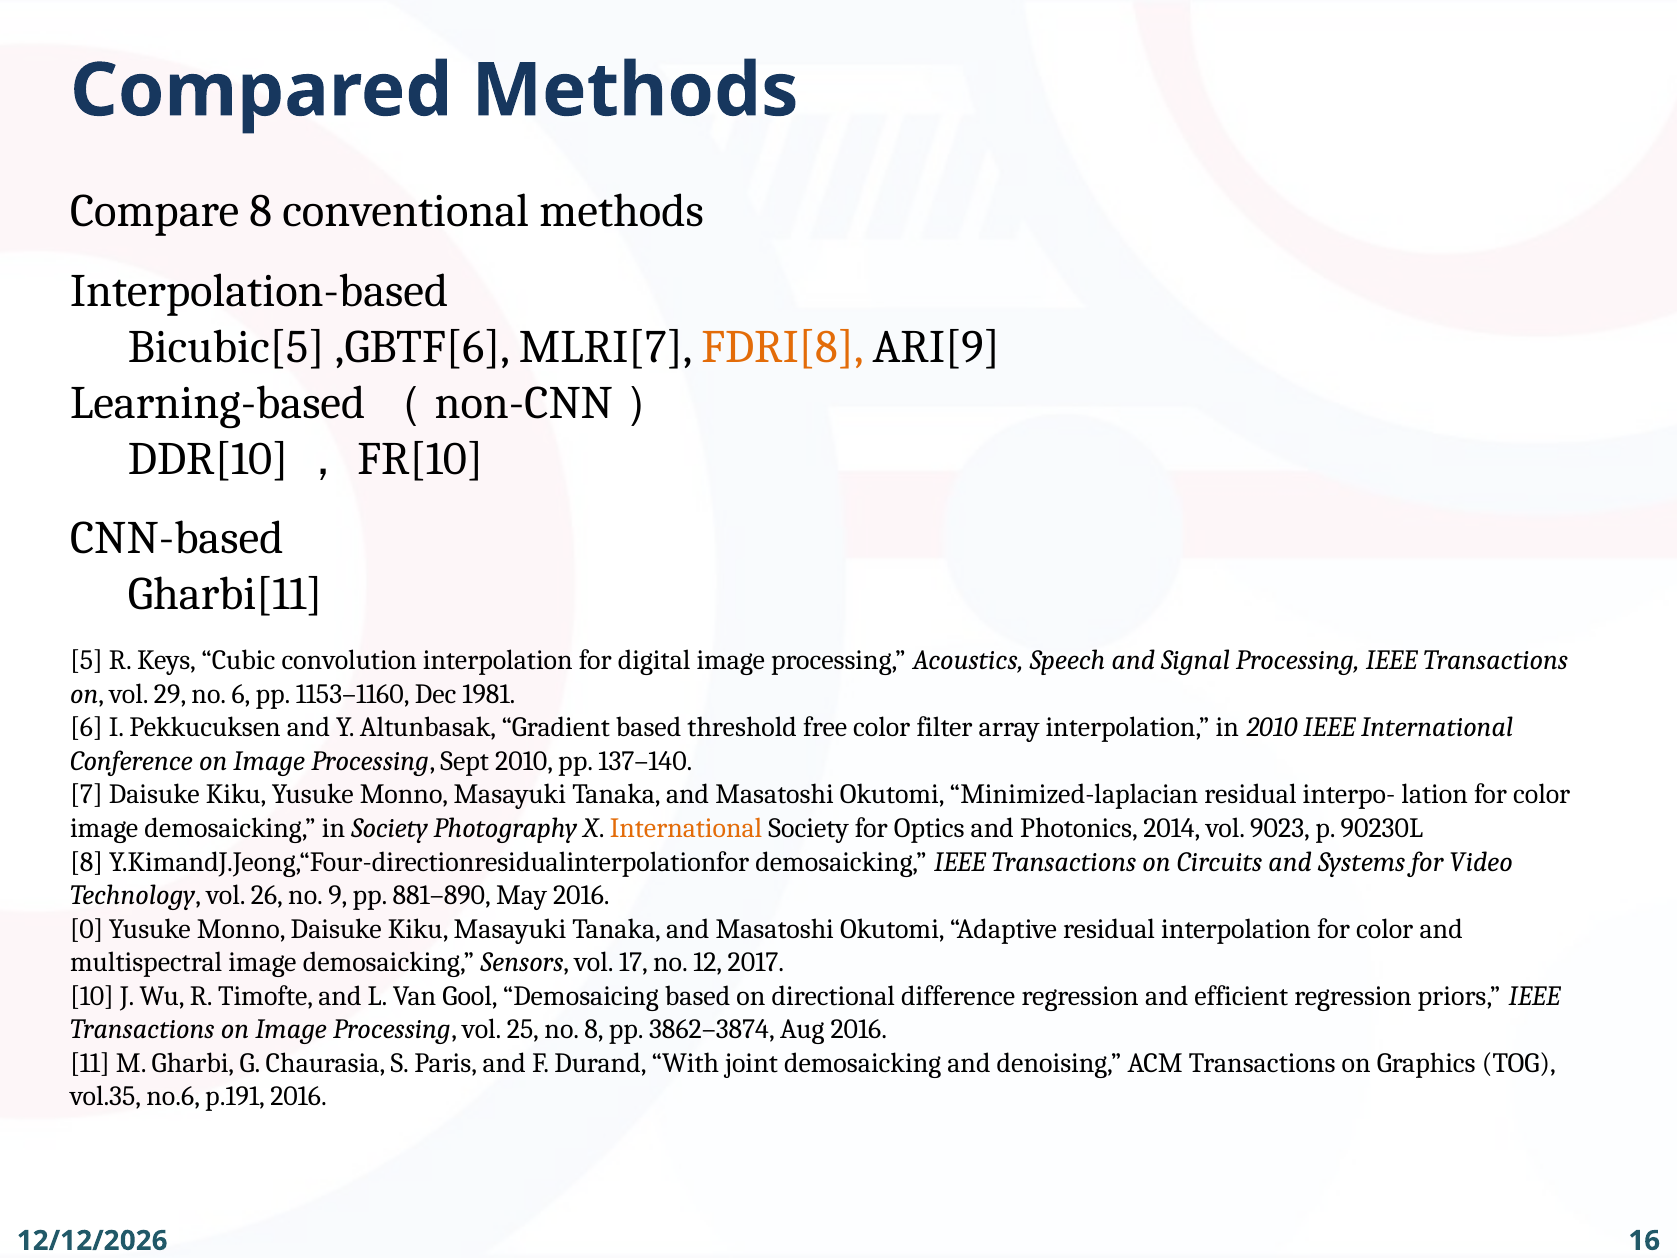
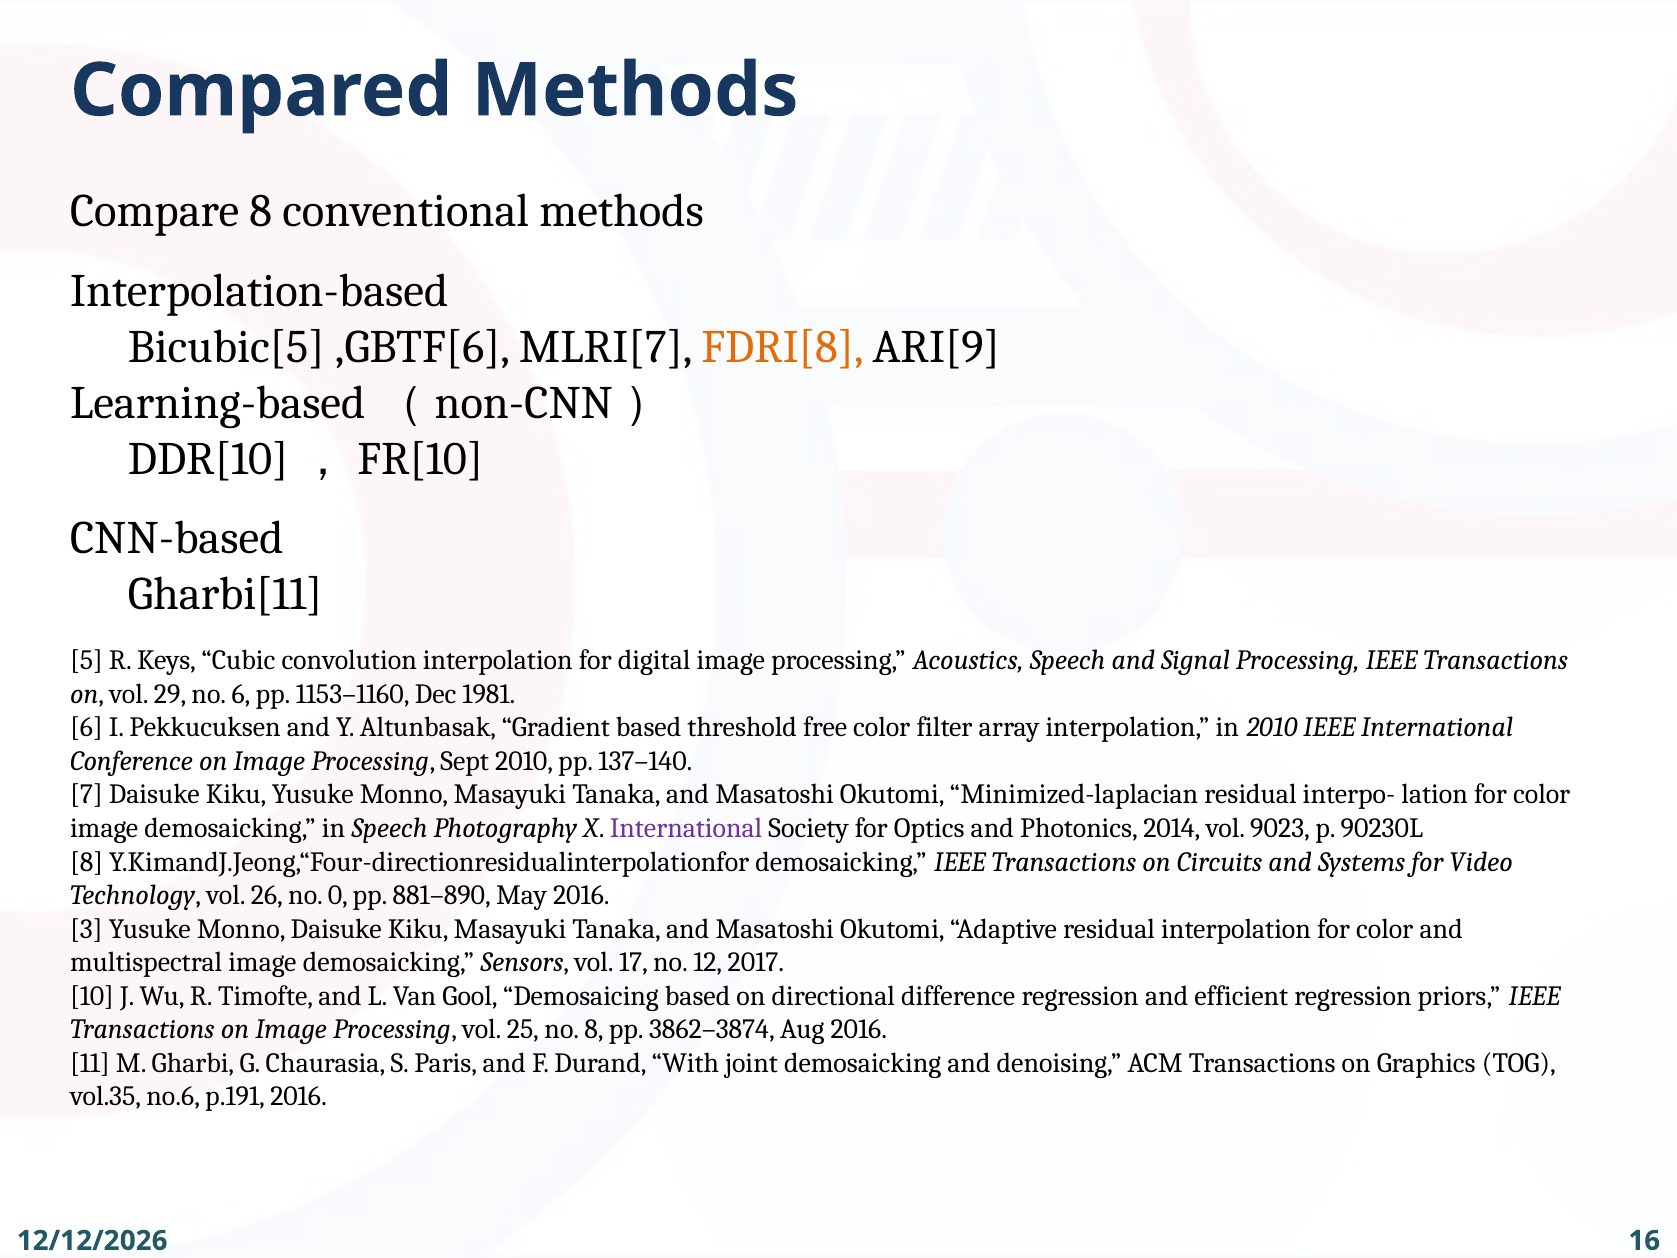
in Society: Society -> Speech (390, 828)
International colour: orange -> purple (686, 828)
9: 9 -> 0 (338, 895)
0: 0 -> 3 (86, 929)
